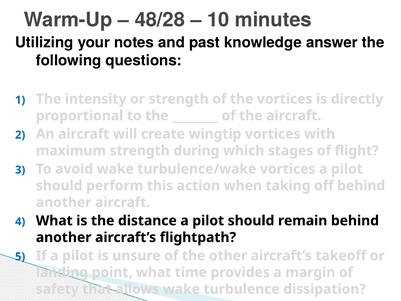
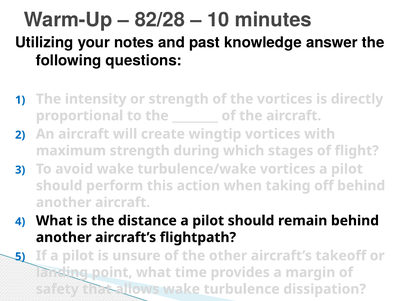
48/28: 48/28 -> 82/28 (160, 20)
